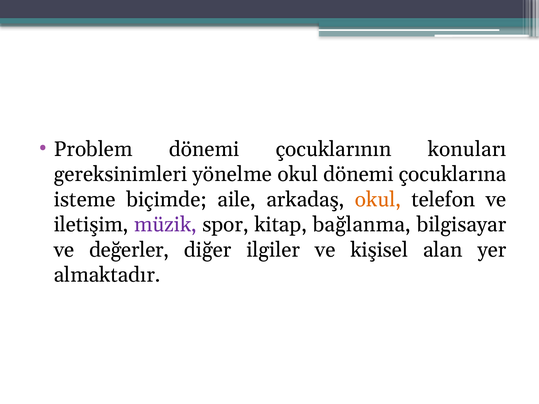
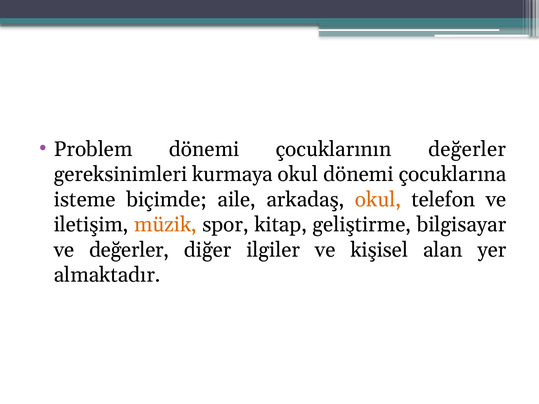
çocuklarının konuları: konuları -> değerler (467, 149)
yönelme: yönelme -> kurmaya (233, 174)
müzik colour: purple -> orange (165, 225)
bağlanma: bağlanma -> geliştirme (362, 225)
